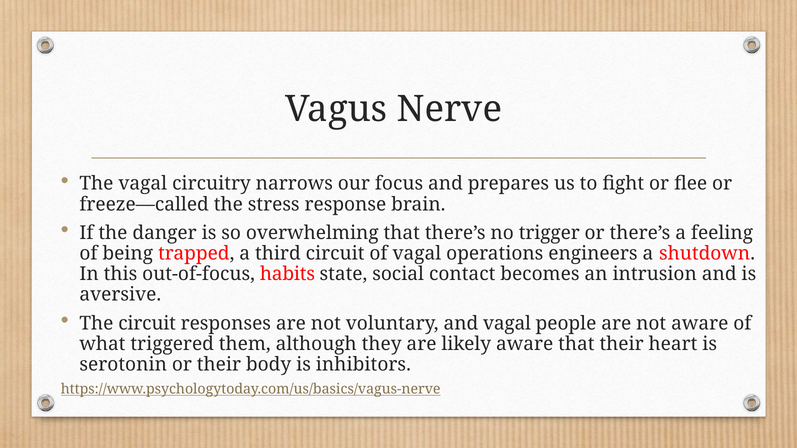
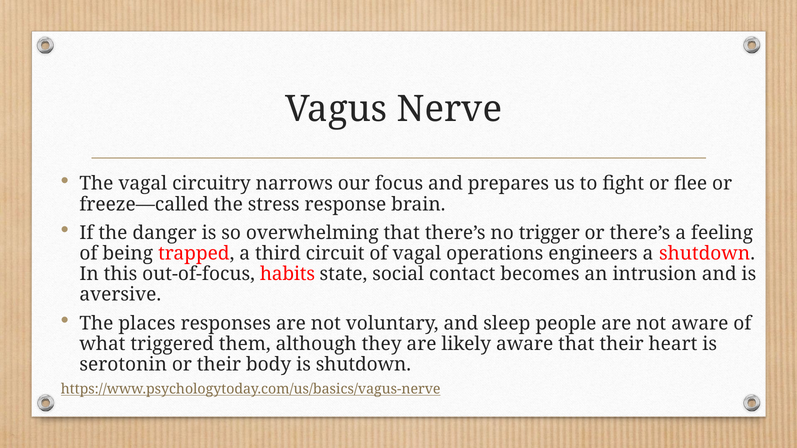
The circuit: circuit -> places (147, 324)
and vagal: vagal -> sleep (507, 324)
is inhibitors: inhibitors -> shutdown (363, 365)
